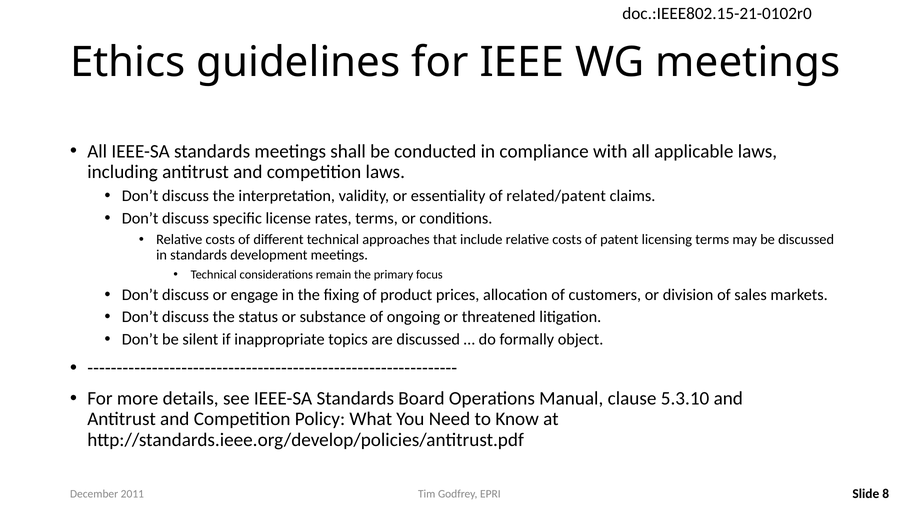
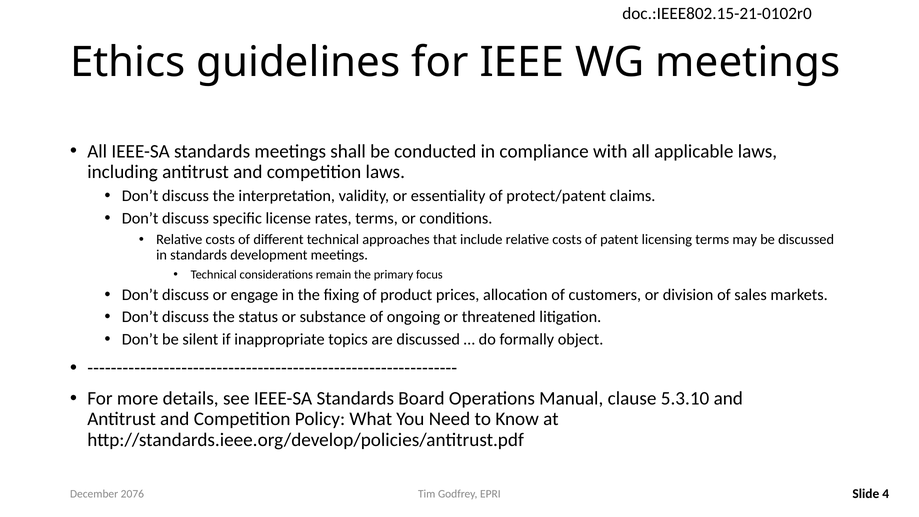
related/patent: related/patent -> protect/patent (556, 196)
2011: 2011 -> 2076 (132, 494)
8: 8 -> 4 (886, 494)
